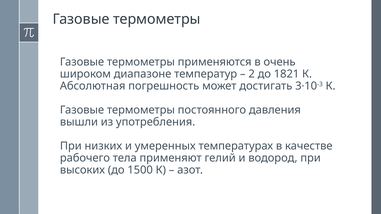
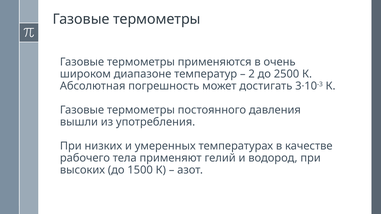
1821: 1821 -> 2500 (287, 74)
